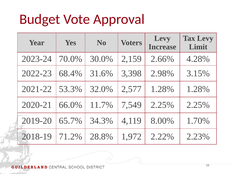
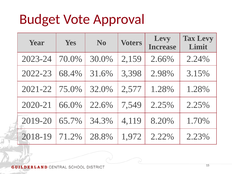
4.28%: 4.28% -> 2.24% (198, 59)
53.3%: 53.3% -> 75.0% (71, 89)
11.7%: 11.7% -> 22.6% (102, 105)
8.00%: 8.00% -> 8.20% (162, 121)
